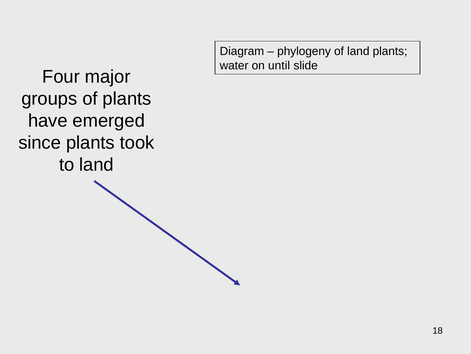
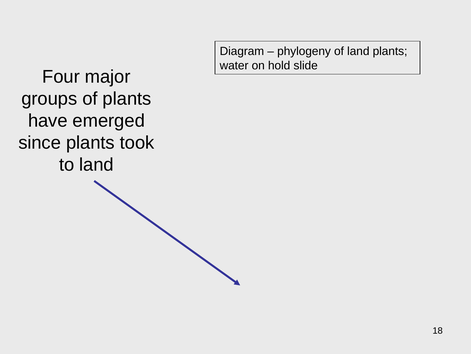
until: until -> hold (279, 65)
